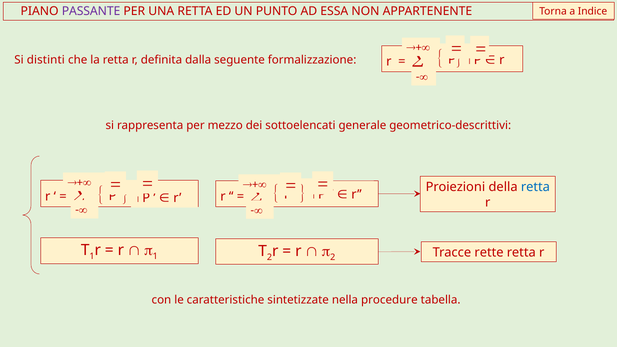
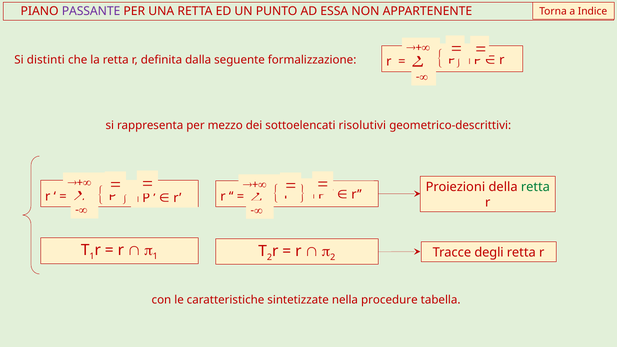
generale: generale -> risolutivi (362, 126)
retta colour: blue -> green (535, 187)
rette: rette -> degli (489, 252)
